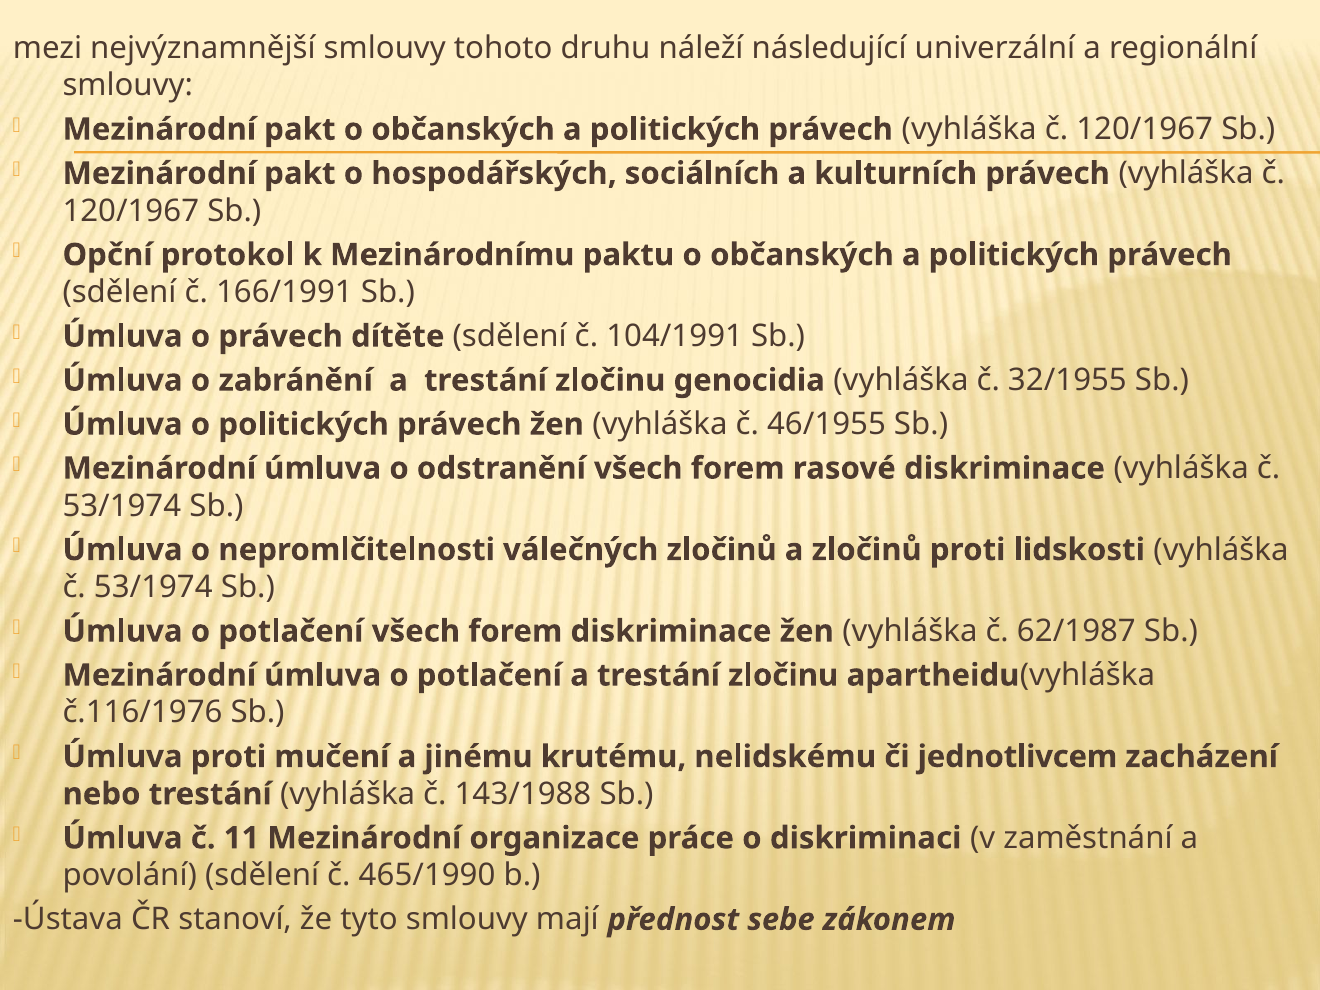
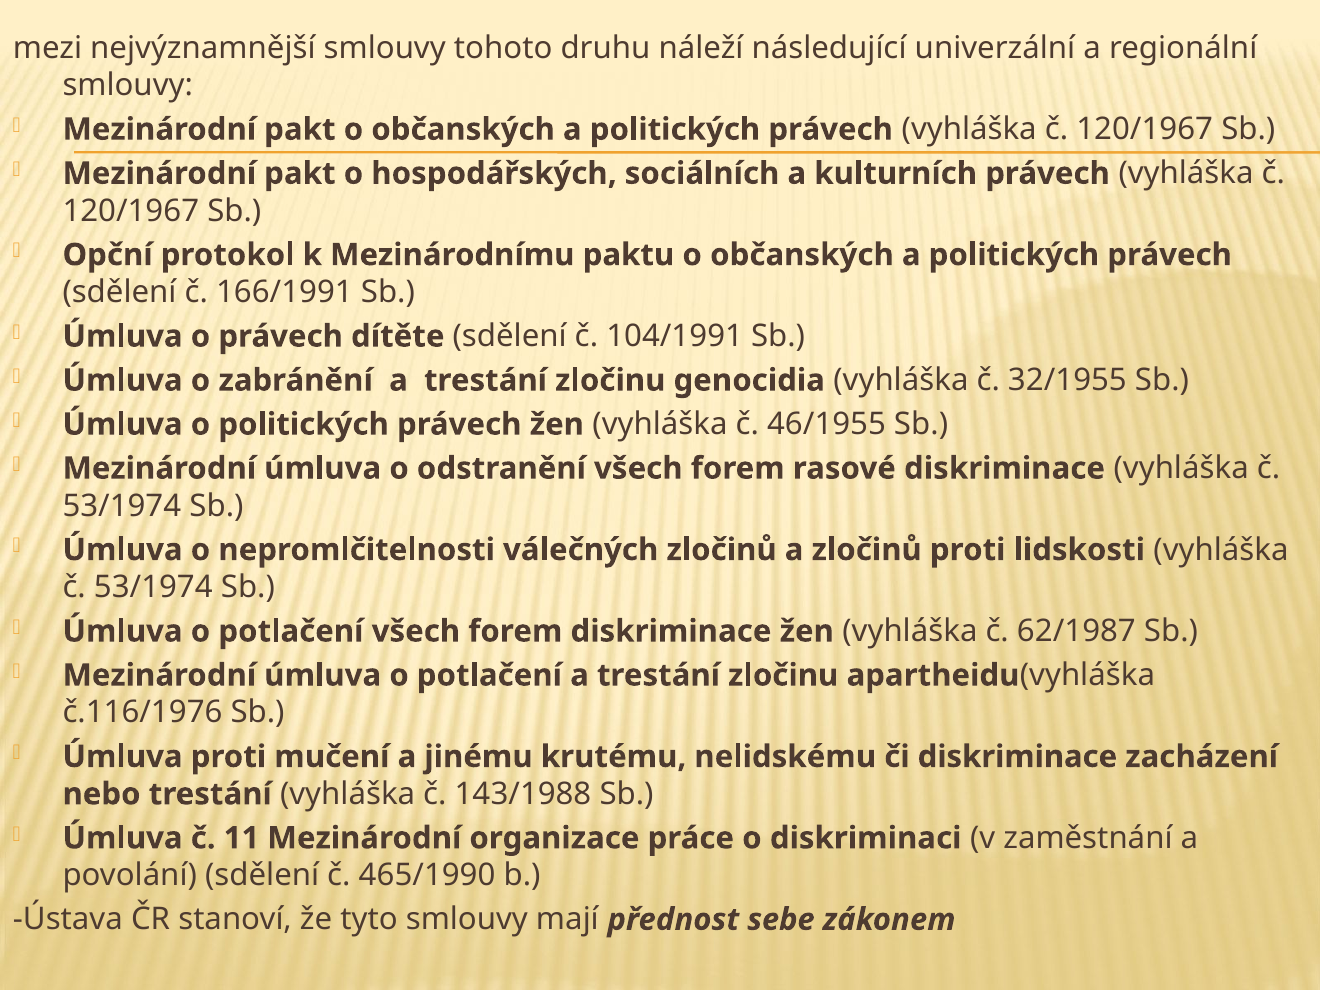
či jednotlivcem: jednotlivcem -> diskriminace (1017, 757)
